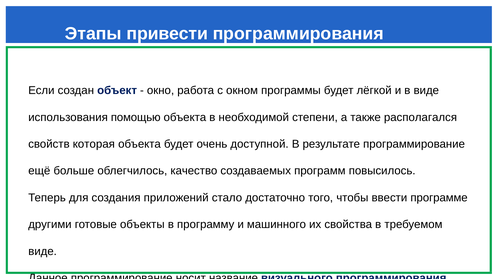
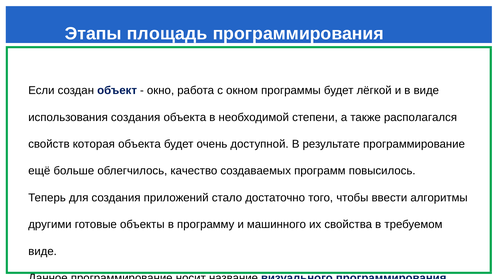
привести: привести -> площадь (167, 34)
использования помощью: помощью -> создания (136, 117)
программе: программе -> алгоритмы (439, 198)
